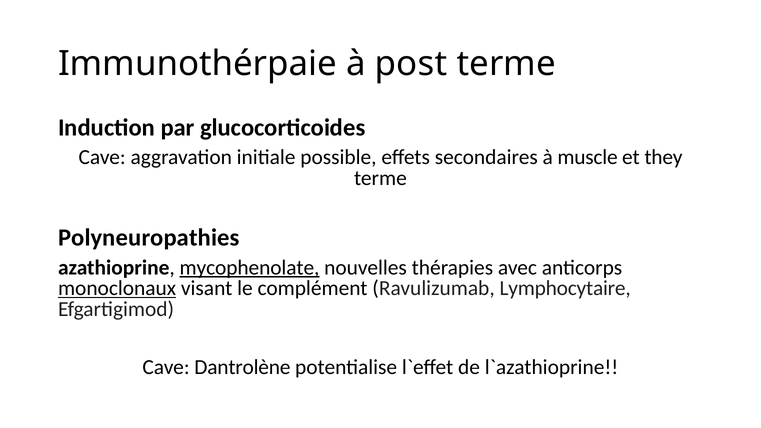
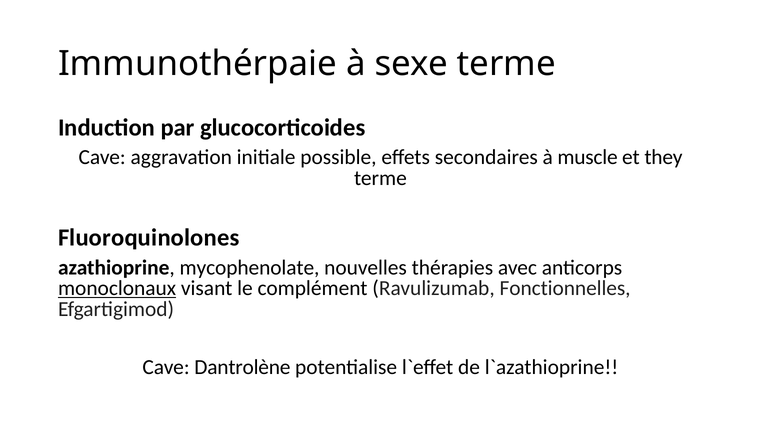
post: post -> sexe (411, 64)
Polyneuropathies: Polyneuropathies -> Fluoroquinolones (149, 238)
mycophenolate underline: present -> none (249, 267)
Lymphocytaire: Lymphocytaire -> Fonctionnelles (565, 288)
